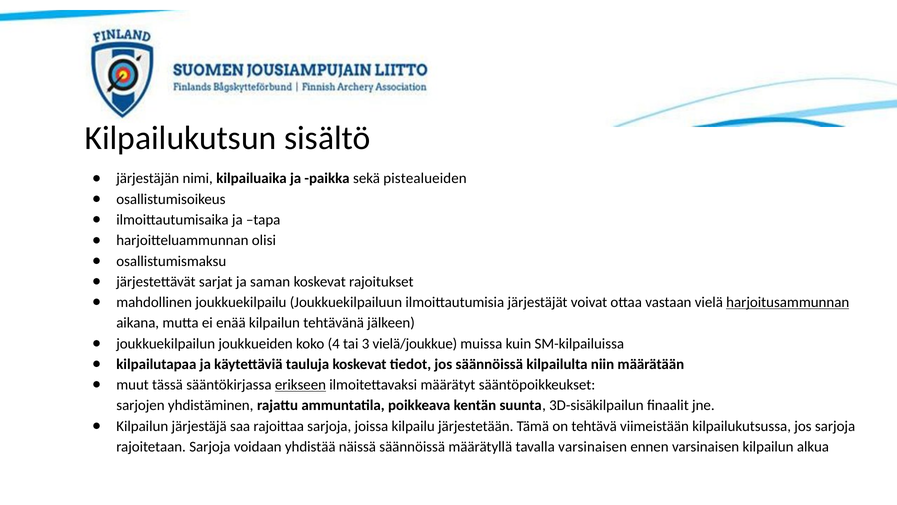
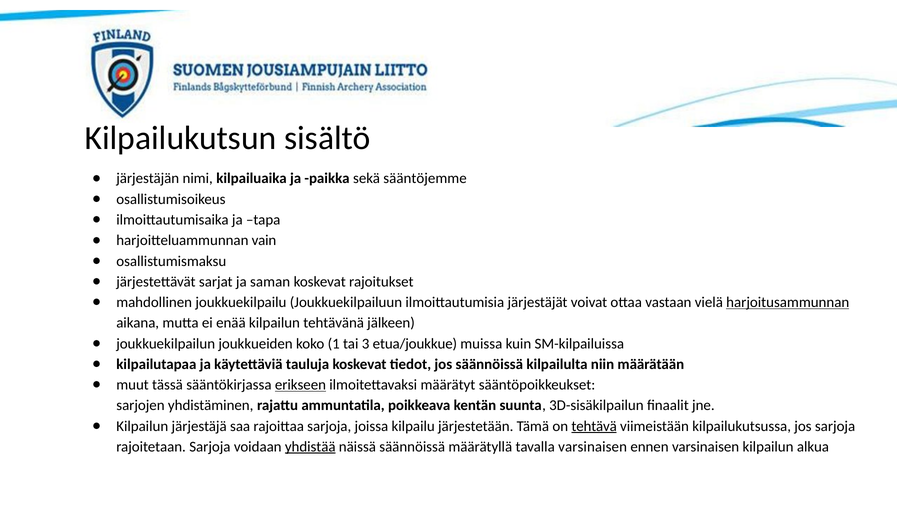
pistealueiden: pistealueiden -> sääntöjemme (425, 178)
olisi: olisi -> vain (264, 240)
4: 4 -> 1 (334, 343)
vielä/joukkue: vielä/joukkue -> etua/joukkue (415, 343)
tehtävä underline: none -> present (594, 426)
yhdistää underline: none -> present (310, 446)
